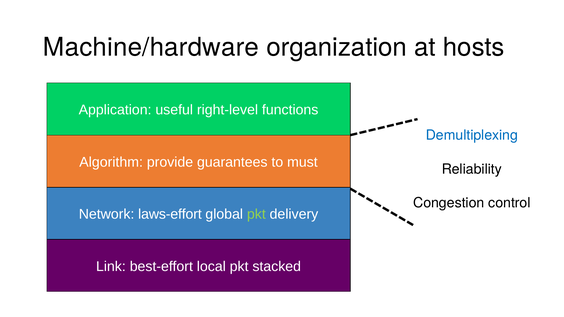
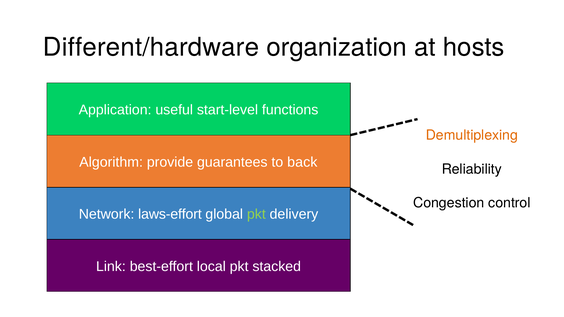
Machine/hardware: Machine/hardware -> Different/hardware (151, 47)
right-level: right-level -> start-level (228, 110)
Demultiplexing colour: blue -> orange (472, 135)
must: must -> back (302, 162)
